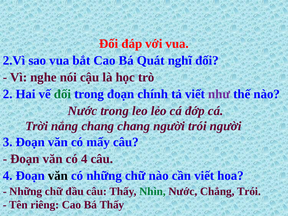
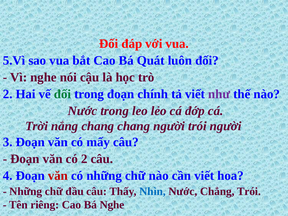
2.Vì: 2.Vì -> 5.Vì (14, 60)
nghĩ: nghĩ -> luôn (180, 60)
có 4: 4 -> 2 (84, 159)
văn colour: black -> red (58, 176)
Nhìn colour: green -> blue (153, 191)
Bá Thấy: Thấy -> Nghe (112, 205)
